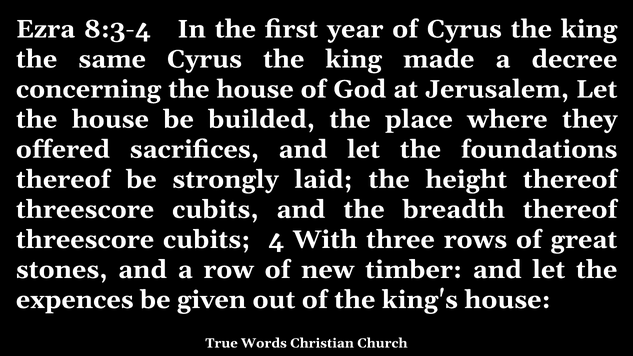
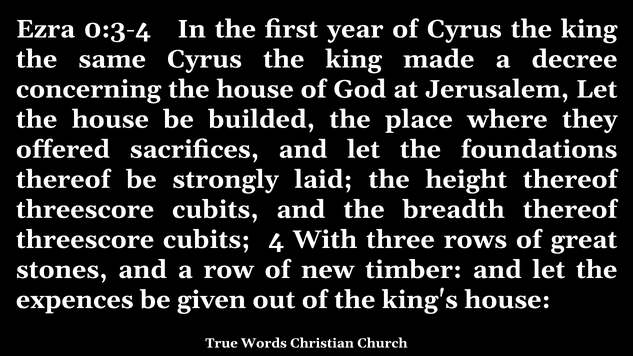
8:3-4: 8:3-4 -> 0:3-4 (118, 29)
